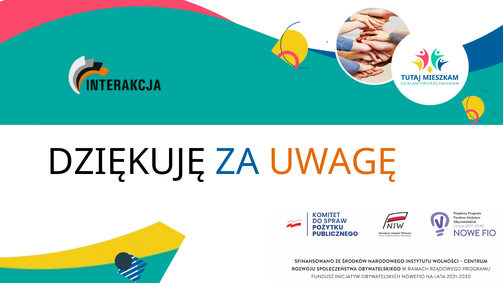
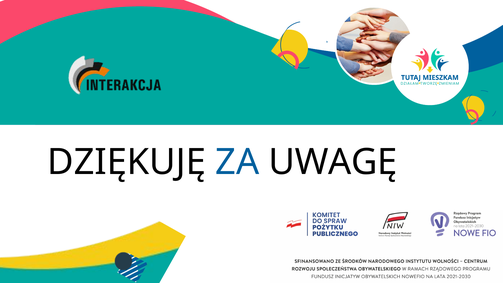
UWAGĘ colour: orange -> black (333, 162)
